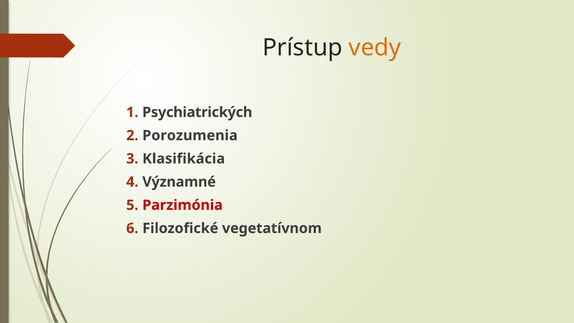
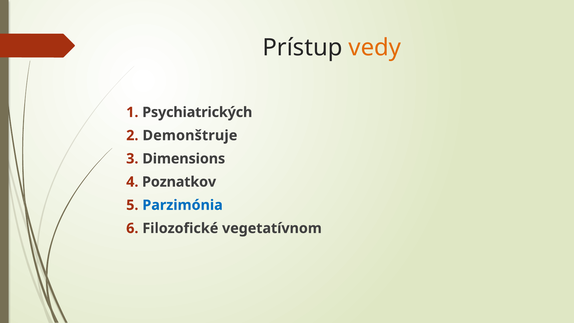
Porozumenia: Porozumenia -> Demonštruje (190, 135)
Klasifikácia: Klasifikácia -> Dimensions (184, 159)
Významné: Významné -> Poznatkov (179, 182)
Parzimónia colour: red -> blue (183, 205)
